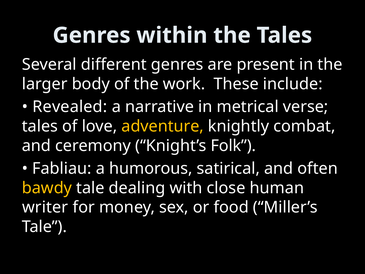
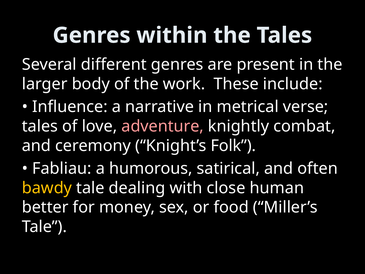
Revealed: Revealed -> Influence (70, 107)
adventure colour: yellow -> pink (163, 126)
writer: writer -> better (45, 207)
